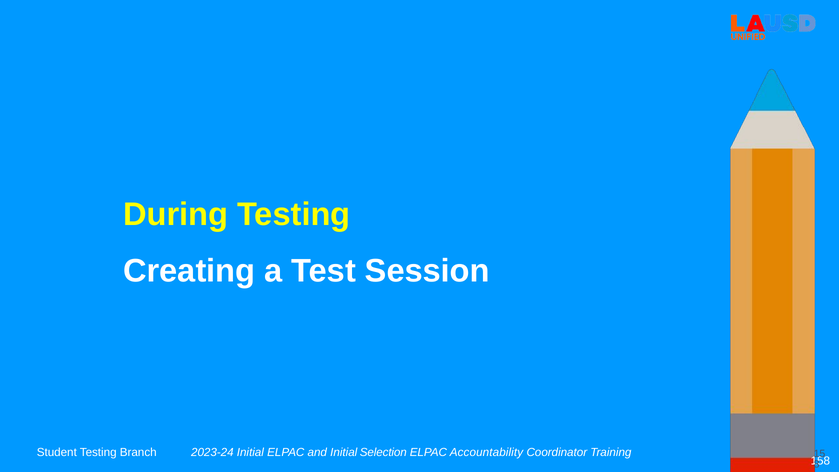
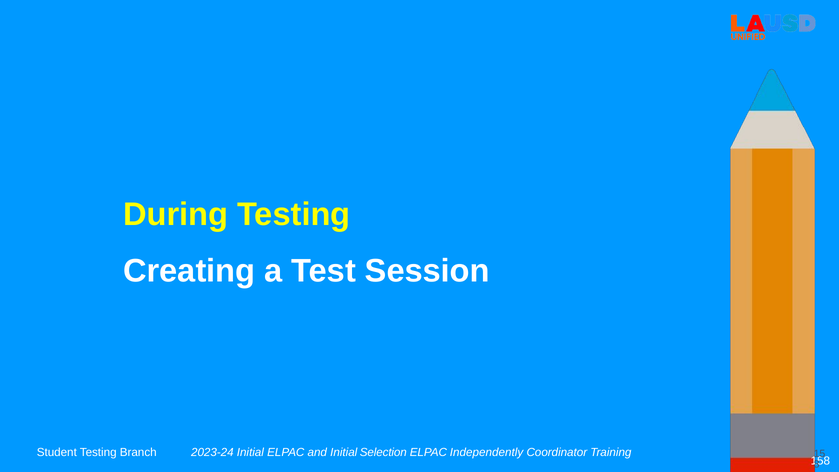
Accountability: Accountability -> Independently (487, 452)
